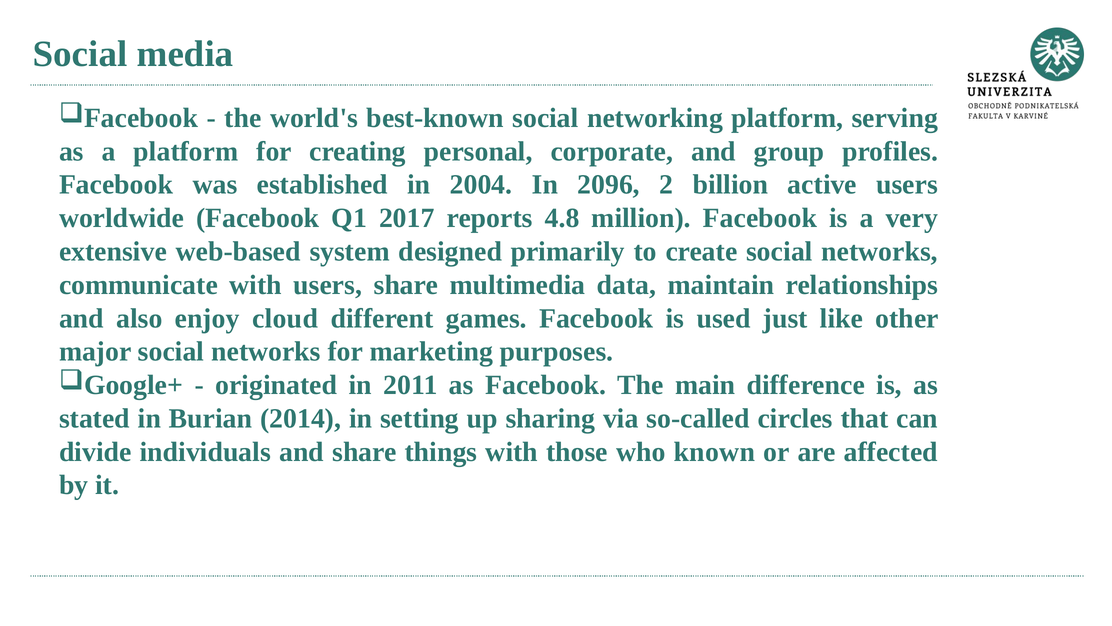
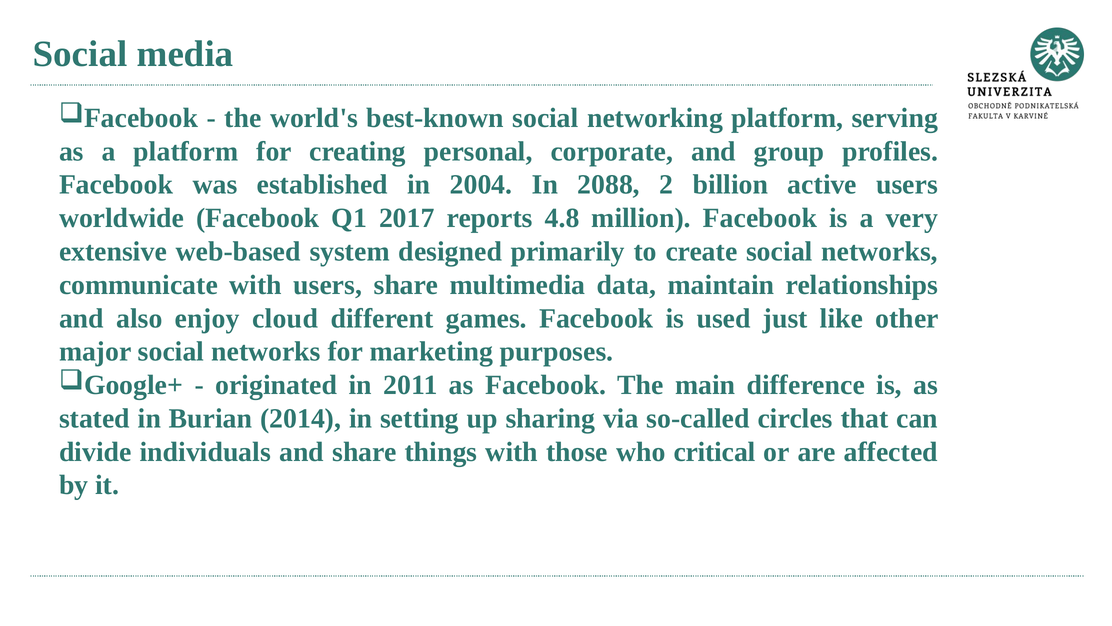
2096: 2096 -> 2088 (609, 185)
known: known -> critical (715, 452)
